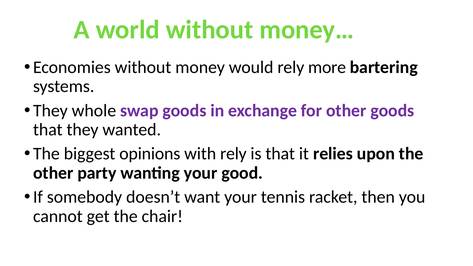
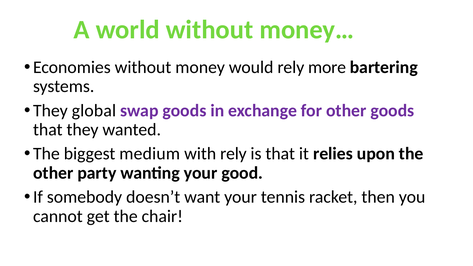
whole: whole -> global (94, 111)
opinions: opinions -> medium (150, 154)
